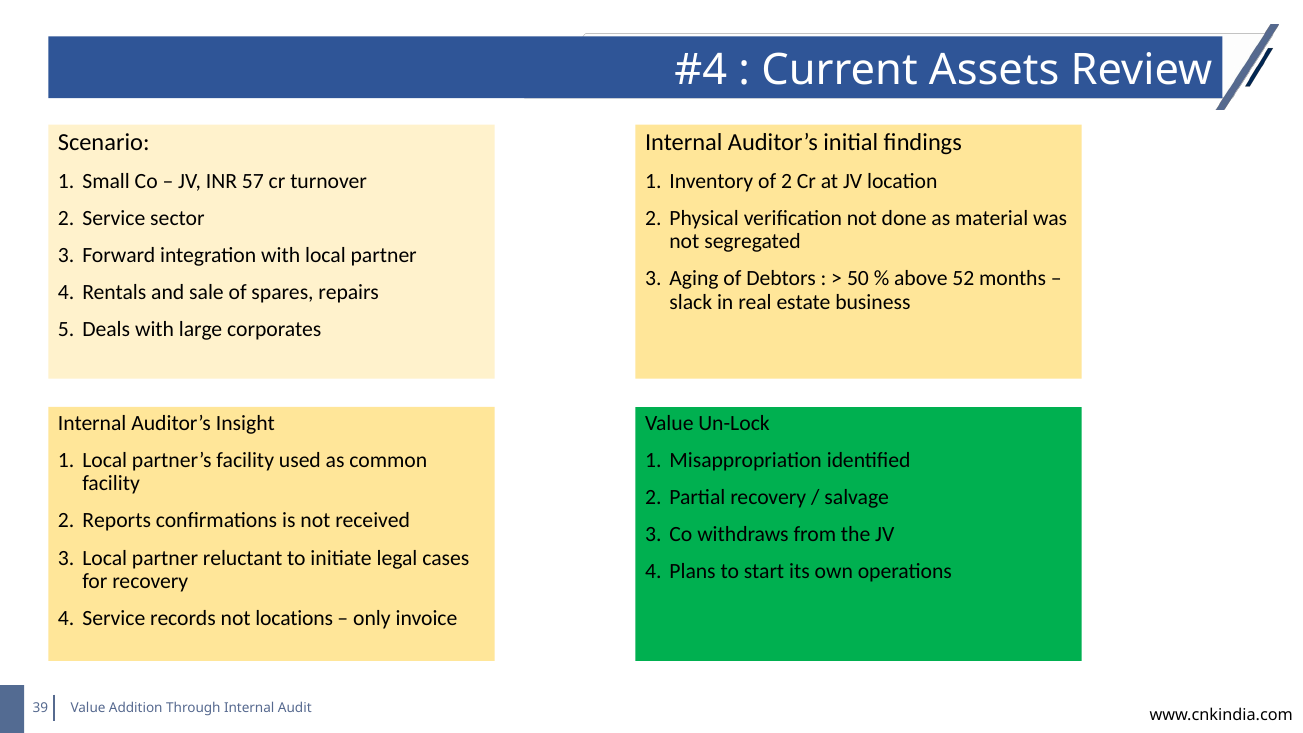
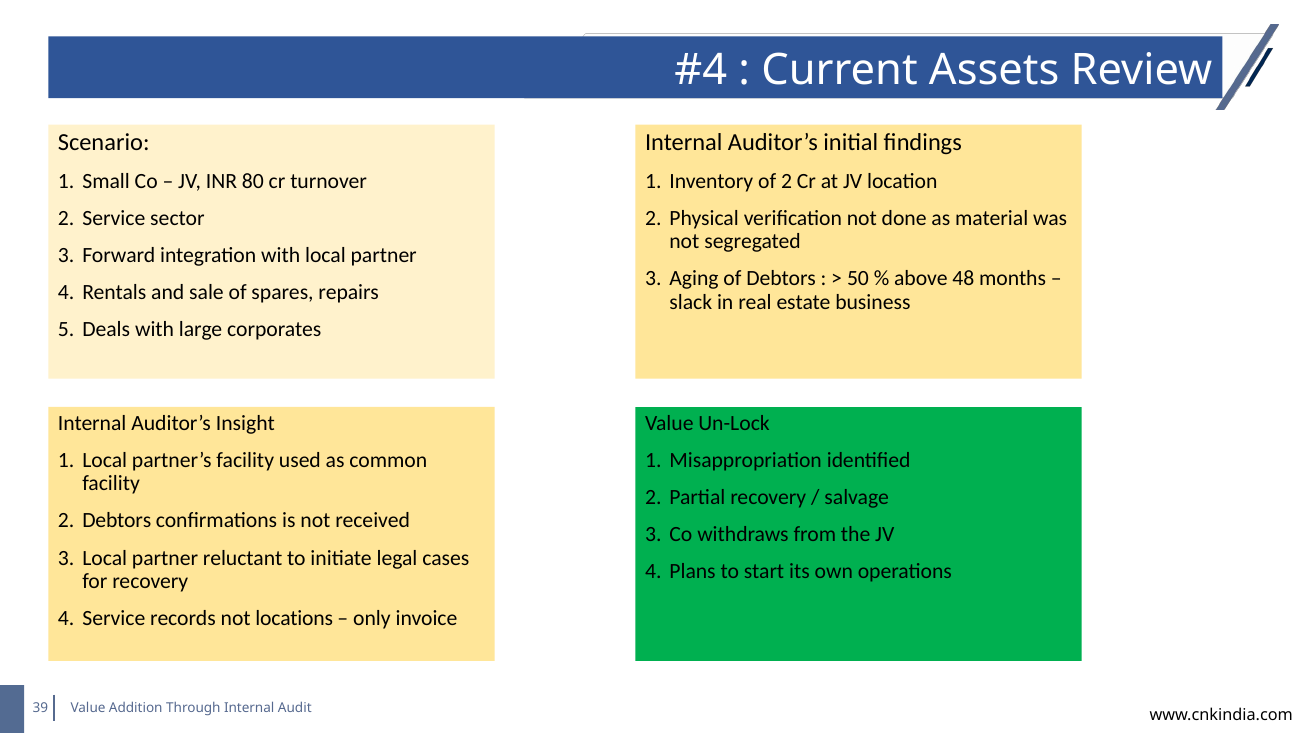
57: 57 -> 80 (253, 181)
52: 52 -> 48 (963, 278)
2 Reports: Reports -> Debtors (117, 521)
